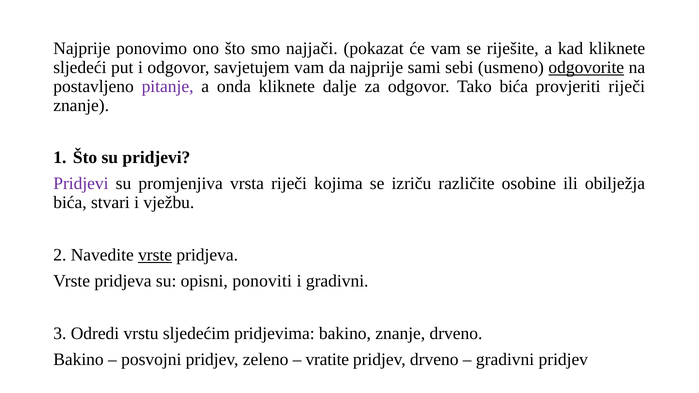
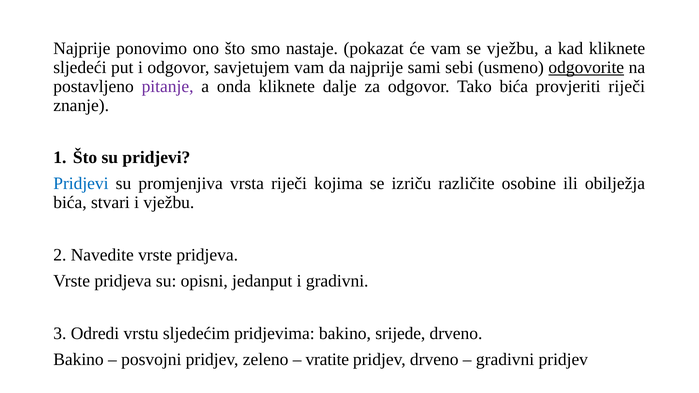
najjači: najjači -> nastaje (312, 49)
se riješite: riješite -> vježbu (513, 49)
Pridjevi colour: purple -> blue (81, 184)
vrste underline: present -> none (155, 255)
ponoviti: ponoviti -> jedanput (262, 281)
bakino znanje: znanje -> srijede (400, 333)
